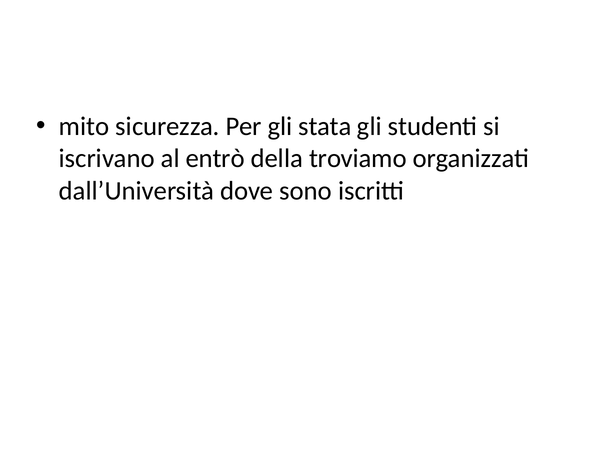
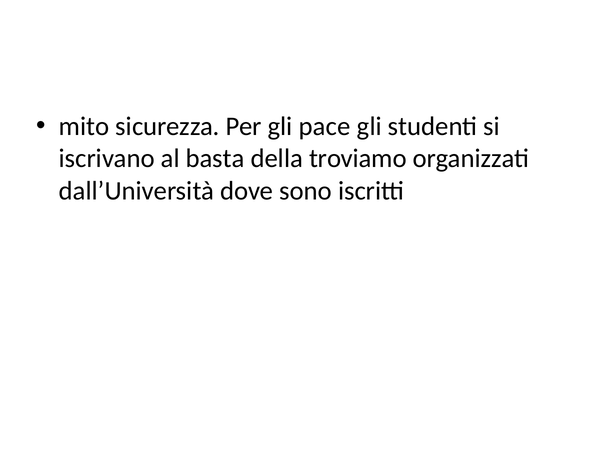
stata: stata -> pace (325, 126)
entrò: entrò -> basta (215, 158)
